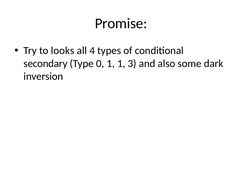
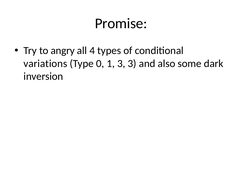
looks: looks -> angry (63, 51)
secondary: secondary -> variations (45, 64)
1 1: 1 -> 3 (121, 64)
